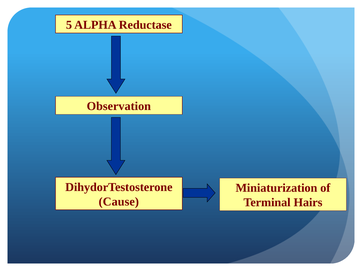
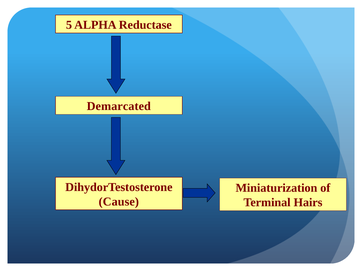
Observation: Observation -> Demarcated (119, 106)
